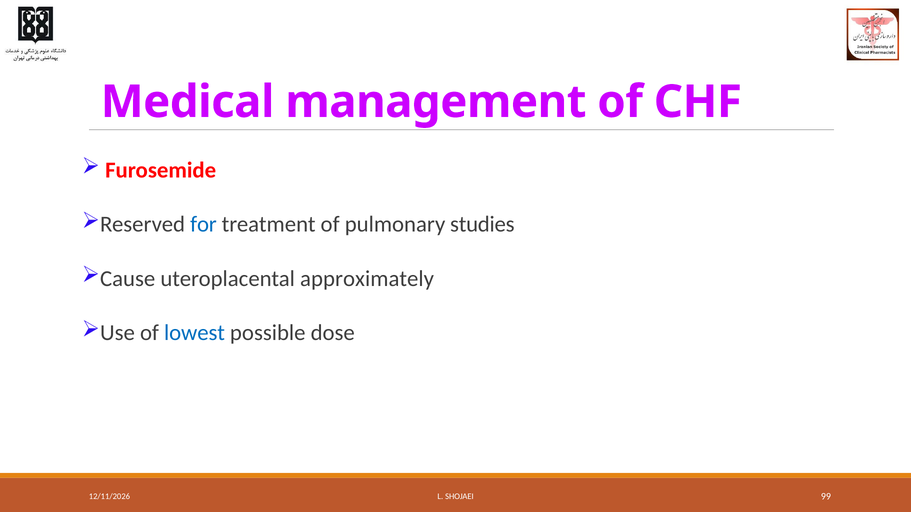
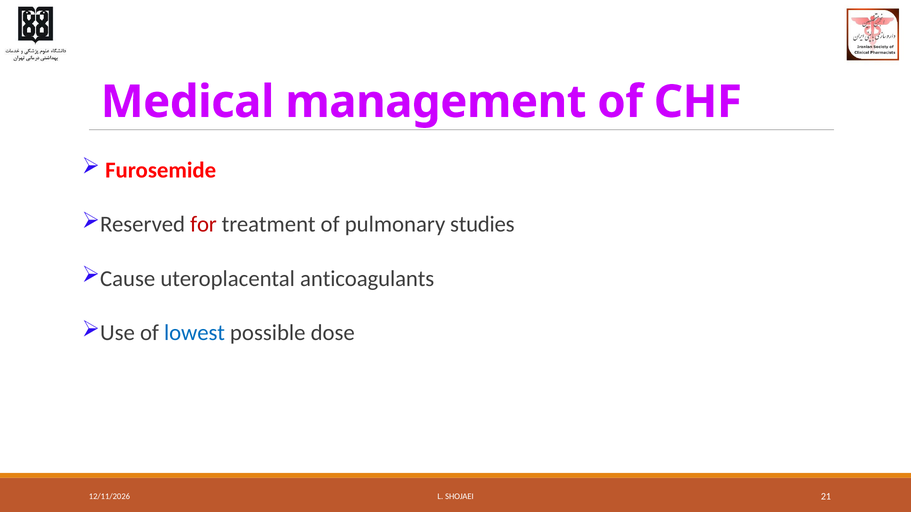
for colour: blue -> red (204, 225)
approximately: approximately -> anticoagulants (367, 279)
99: 99 -> 21 (826, 497)
